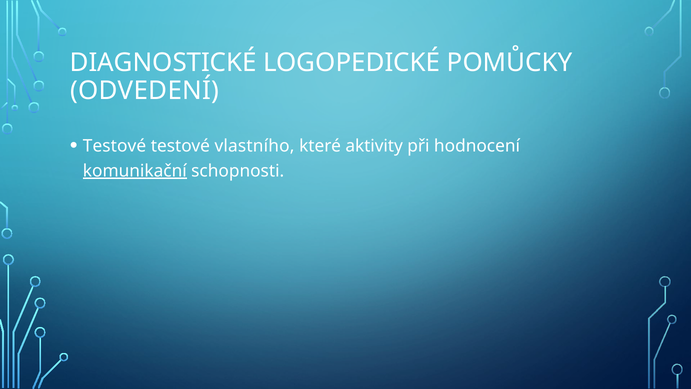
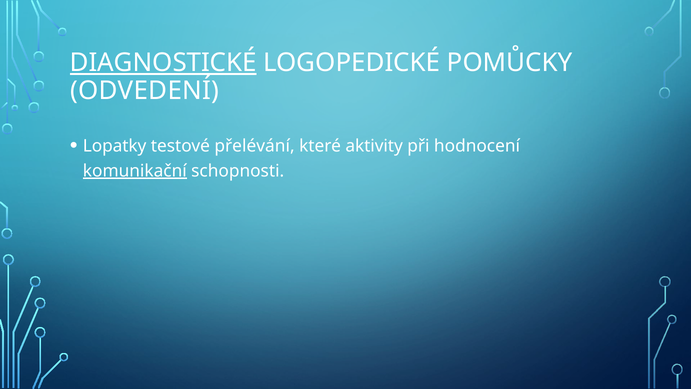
DIAGNOSTICKÉ underline: none -> present (163, 63)
Testové: Testové -> Lopatky (115, 146)
vlastního: vlastního -> přelévání (255, 146)
